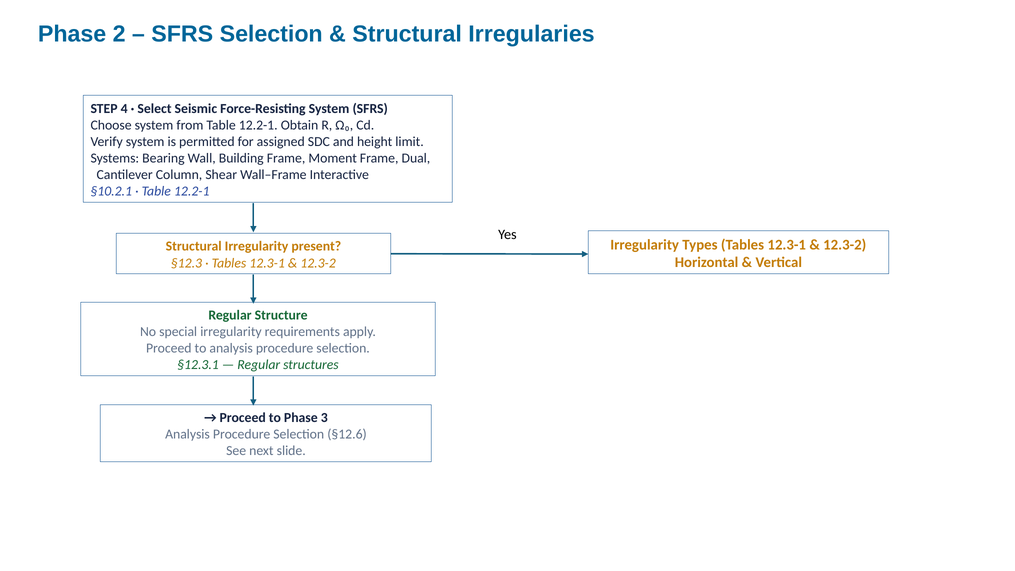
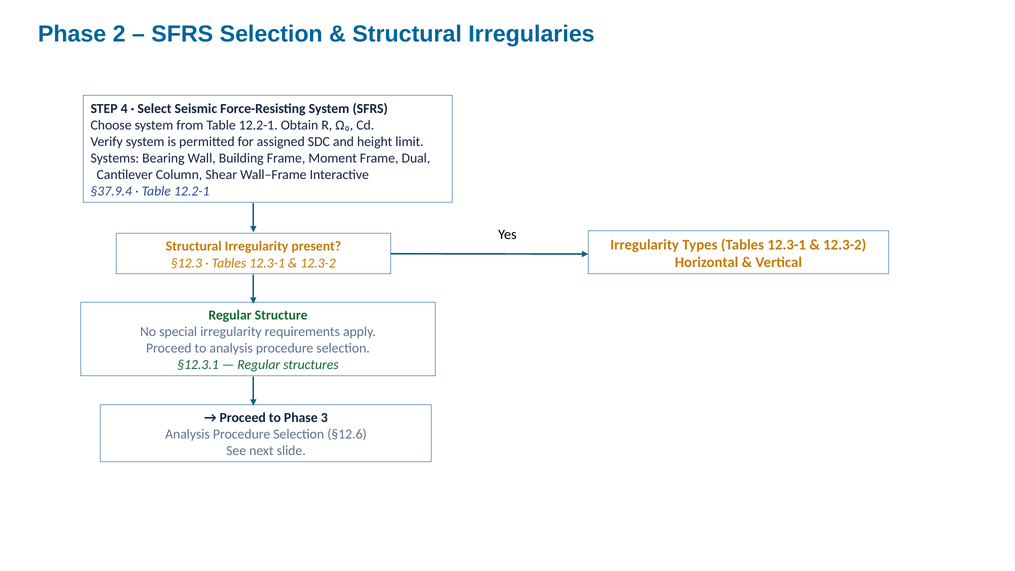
§10.2.1: §10.2.1 -> §37.9.4 (111, 191)
